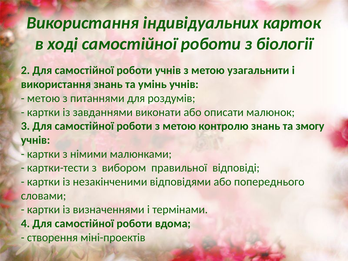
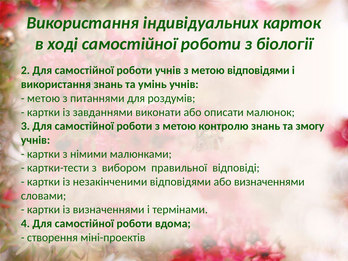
метою узагальнити: узагальнити -> відповідями (258, 70)
або попереднього: попереднього -> визначеннями (269, 182)
